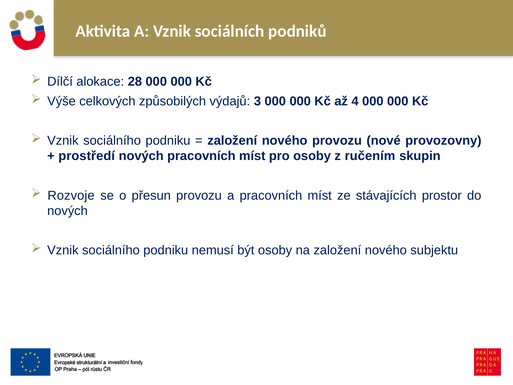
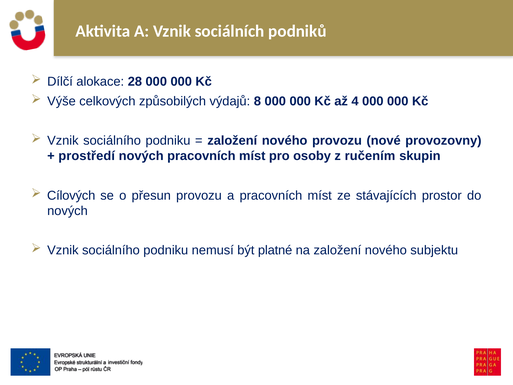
3: 3 -> 8 (257, 101)
Rozvoje: Rozvoje -> Cílových (71, 195)
být osoby: osoby -> platné (275, 250)
